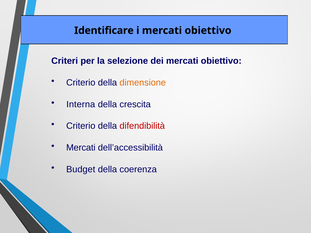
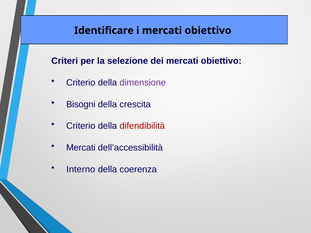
dimensione colour: orange -> purple (143, 83)
Interna: Interna -> Bisogni (81, 104)
Budget: Budget -> Interno (81, 169)
